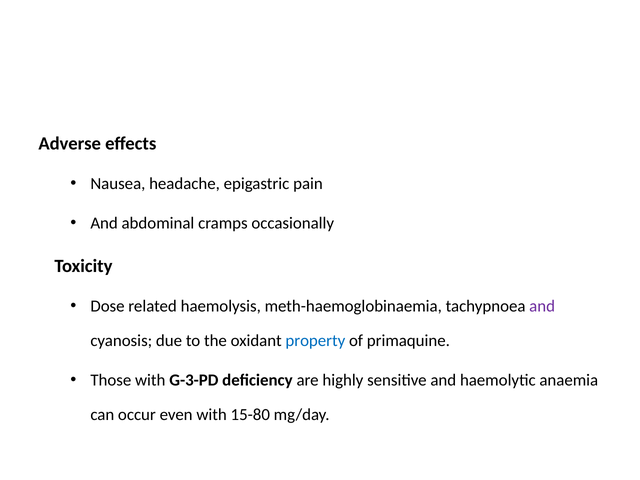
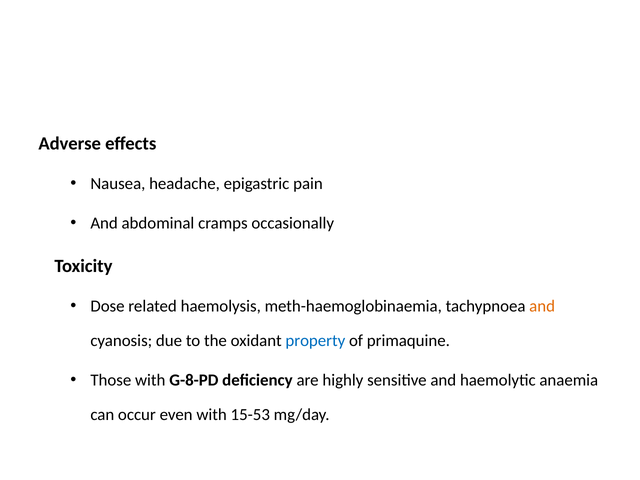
and colour: purple -> orange (542, 306)
G-3-PD: G-3-PD -> G-8-PD (194, 380)
15-80: 15-80 -> 15-53 (250, 415)
